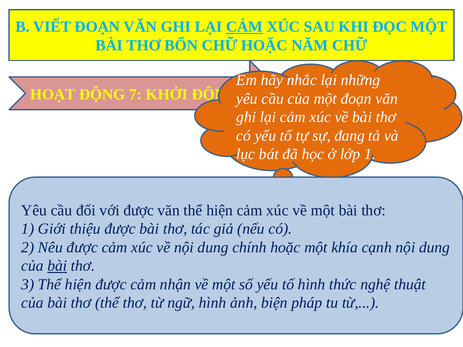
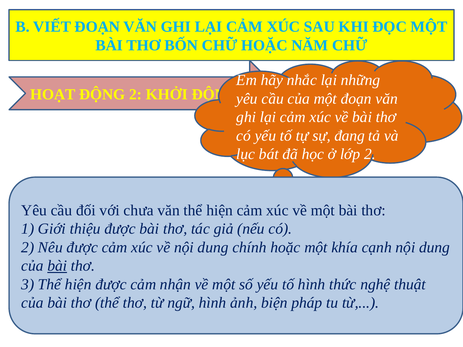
CẢM underline: present -> none (244, 27)
ĐỘNG 7: 7 -> 2 (136, 94)
lớp 1: 1 -> 2 (370, 154)
với được: được -> chưa (139, 210)
